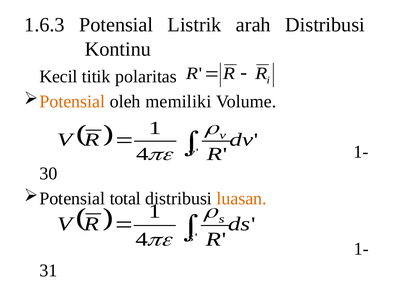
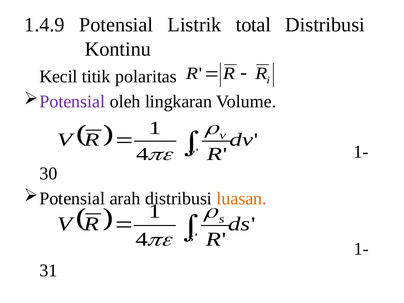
1.6.3: 1.6.3 -> 1.4.9 (44, 25)
arah: arah -> total (253, 25)
Potensial colour: orange -> purple (72, 102)
memiliki: memiliki -> lingkaran (179, 102)
total: total -> arah (125, 199)
